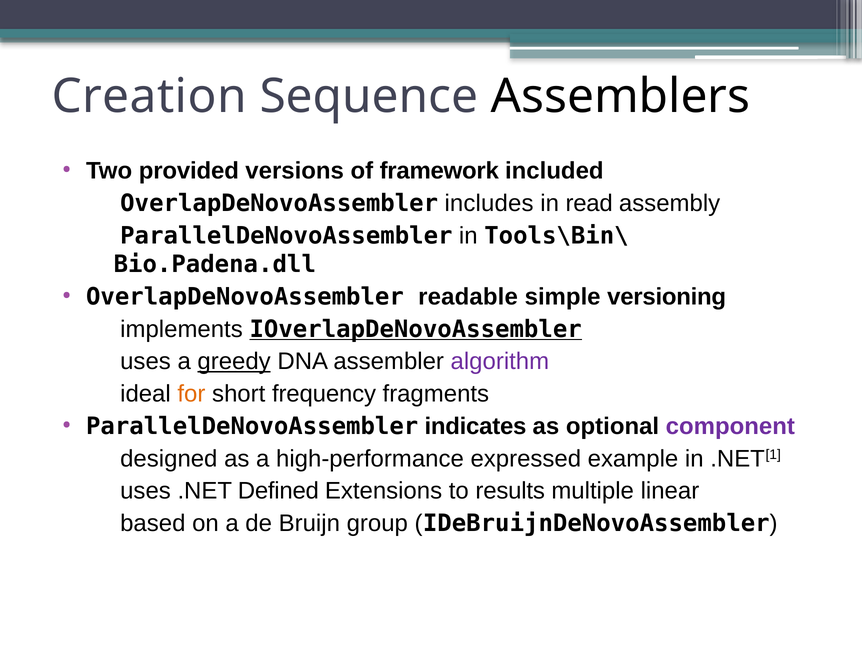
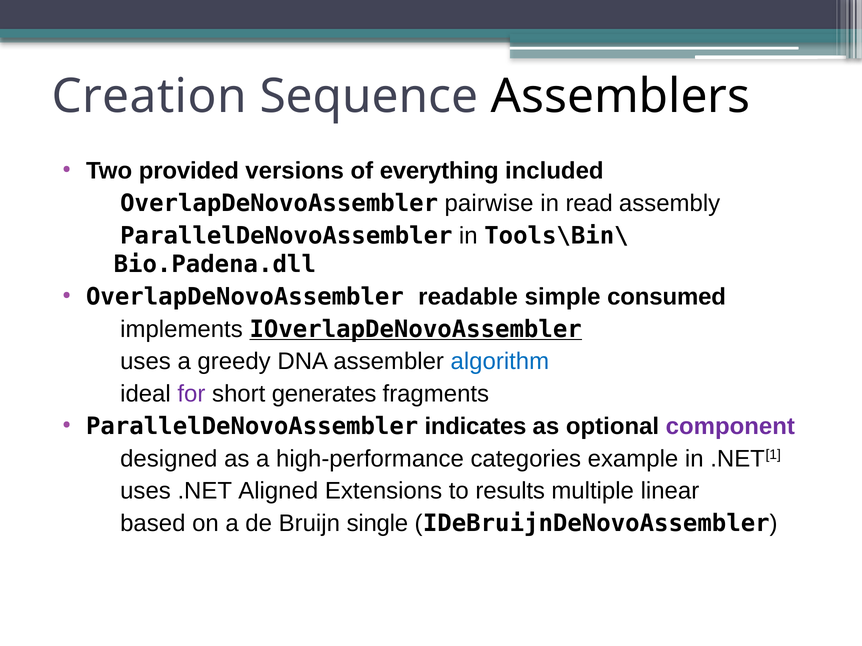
framework: framework -> everything (439, 171)
includes: includes -> pairwise (489, 204)
versioning: versioning -> consumed (667, 297)
greedy underline: present -> none (234, 362)
algorithm colour: purple -> blue (500, 362)
for colour: orange -> purple (191, 394)
frequency: frequency -> generates (324, 394)
expressed: expressed -> categories (526, 459)
Defined: Defined -> Aligned (278, 491)
group: group -> single (377, 524)
